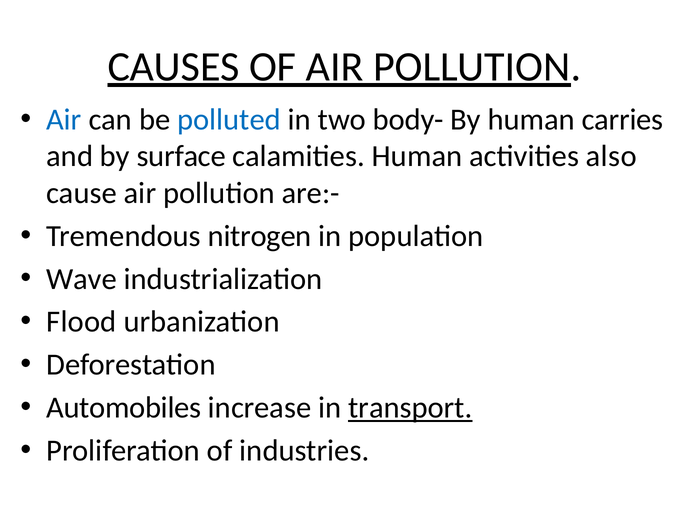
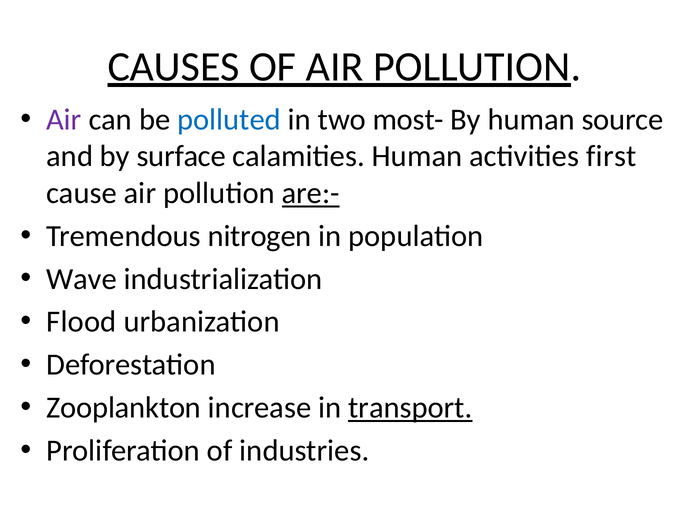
Air colour: blue -> purple (64, 120)
body-: body- -> most- (408, 120)
carries: carries -> source (623, 120)
also: also -> first (611, 156)
are:- underline: none -> present (311, 193)
Automobiles: Automobiles -> Zooplankton (124, 407)
